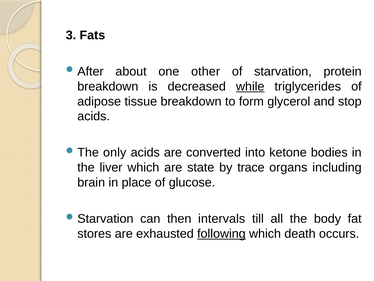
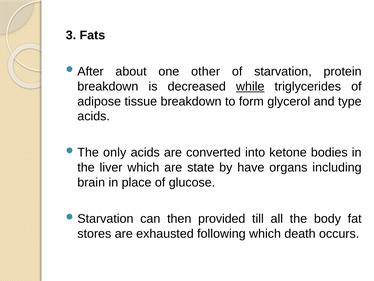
stop: stop -> type (350, 101)
trace: trace -> have (251, 167)
intervals: intervals -> provided (222, 218)
following underline: present -> none (221, 233)
